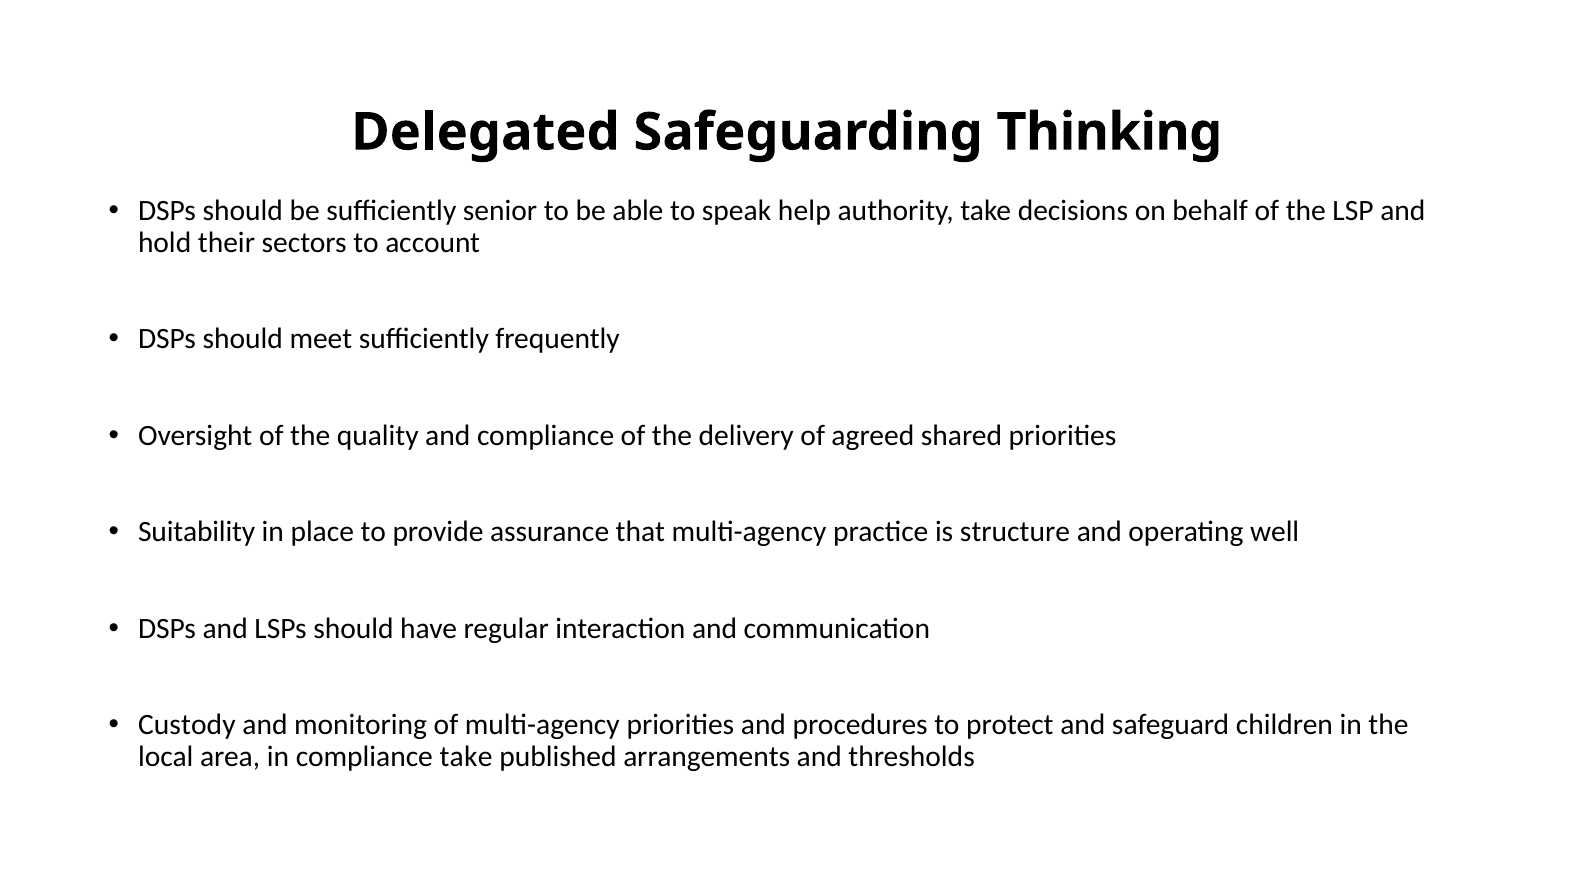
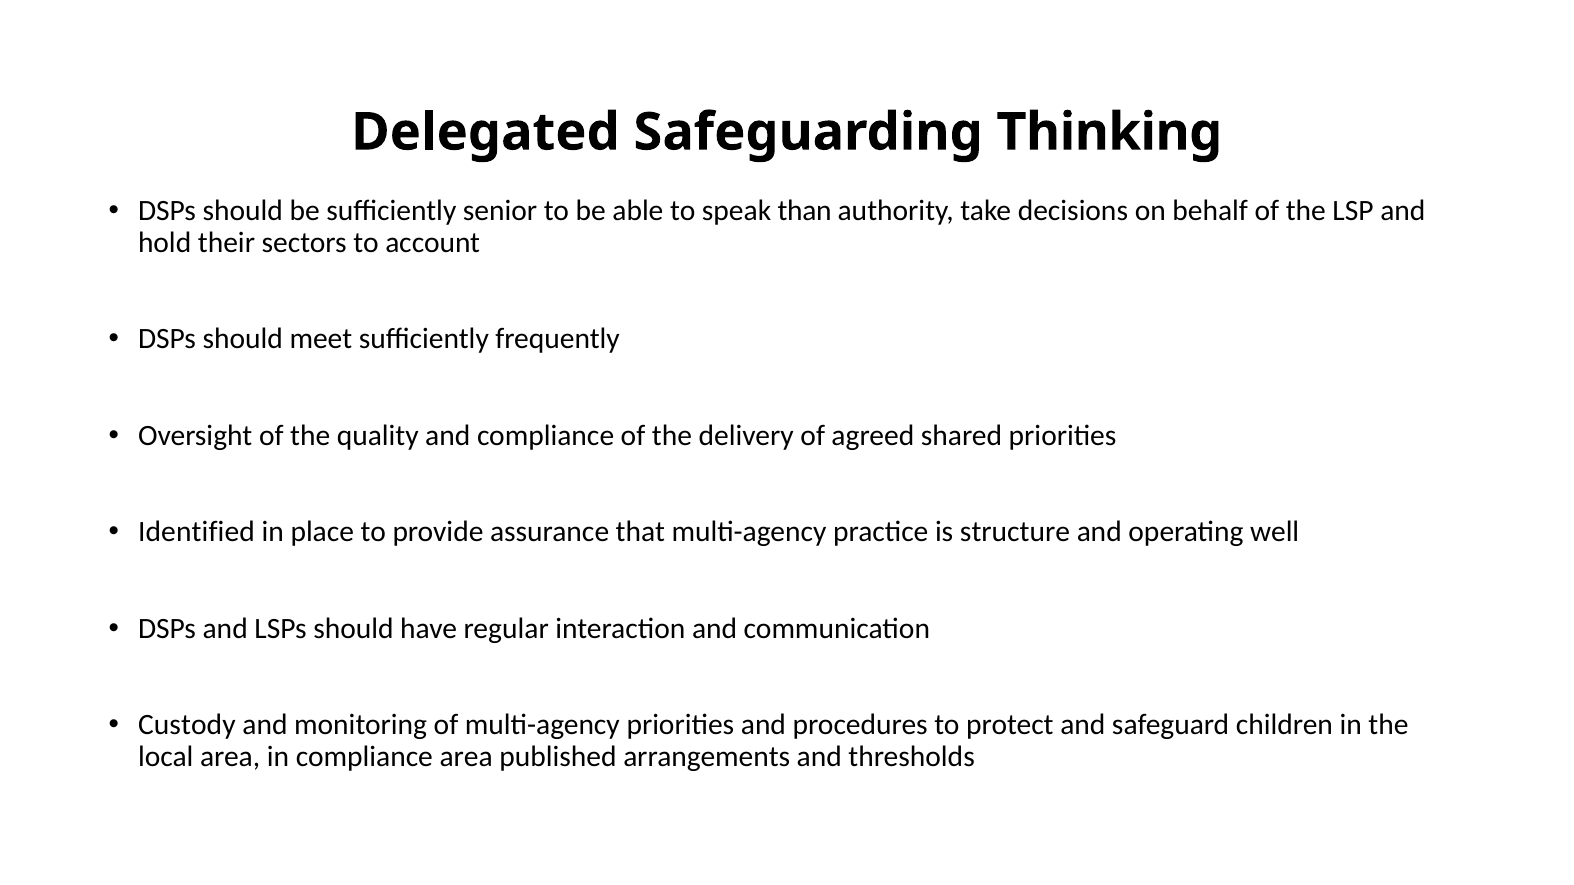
help: help -> than (805, 211)
Suitability: Suitability -> Identified (196, 532)
compliance take: take -> area (466, 757)
